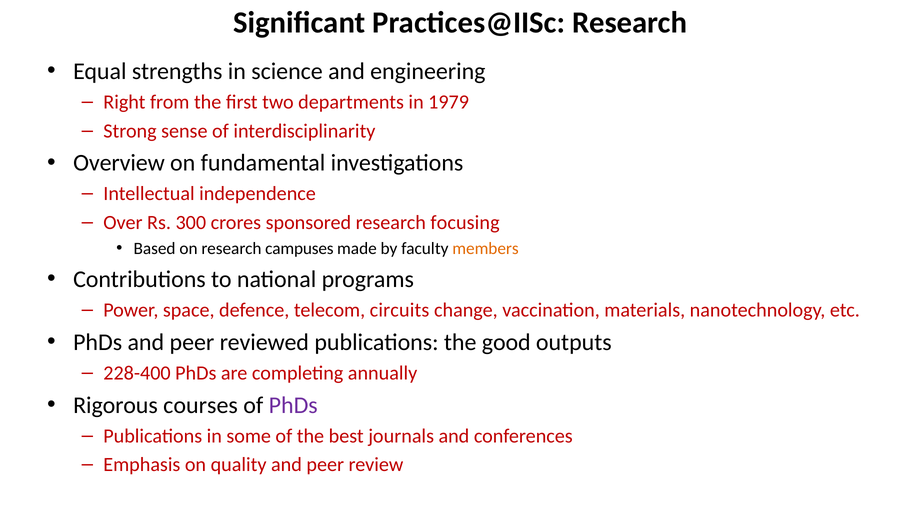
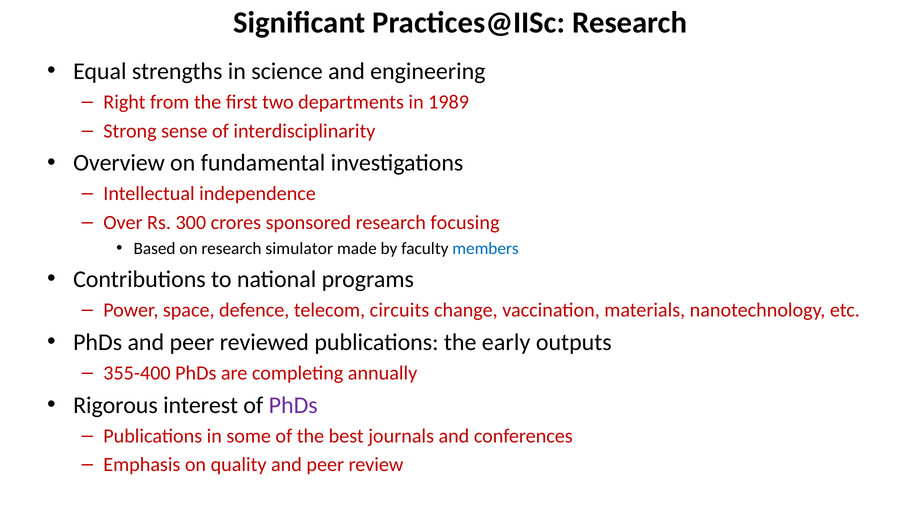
1979: 1979 -> 1989 (449, 102)
campuses: campuses -> simulator (299, 249)
members colour: orange -> blue (486, 249)
good: good -> early (506, 342)
228-400: 228-400 -> 355-400 (137, 373)
courses: courses -> interest (201, 405)
